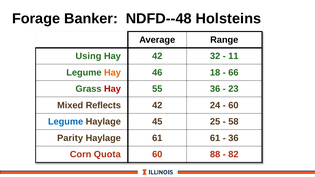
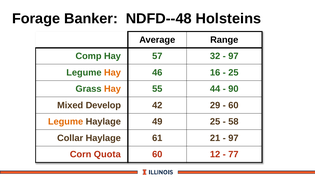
Using: Using -> Comp (89, 56)
Hay 42: 42 -> 57 (157, 56)
11: 11 -> 97 (233, 56)
18: 18 -> 16 (215, 73)
66: 66 -> 25 (233, 73)
Hay colour: red -> orange (112, 89)
55 36: 36 -> 44 (215, 89)
23: 23 -> 90 (233, 89)
Reflects: Reflects -> Develop (103, 105)
24: 24 -> 29 (215, 105)
Legume colour: blue -> orange (66, 122)
45: 45 -> 49 (157, 122)
Parity: Parity -> Collar (70, 138)
61 61: 61 -> 21 (215, 138)
36: 36 -> 97 (233, 138)
88: 88 -> 12 (215, 155)
82: 82 -> 77 (233, 155)
